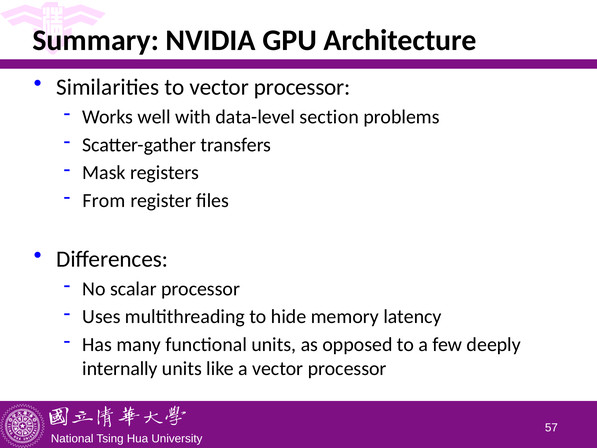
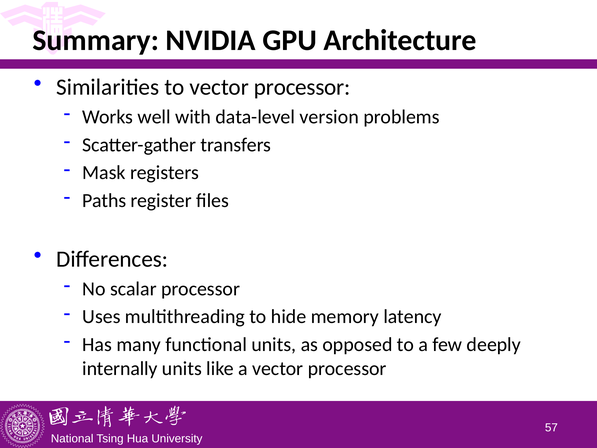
section: section -> version (329, 117)
From: From -> Paths (104, 200)
